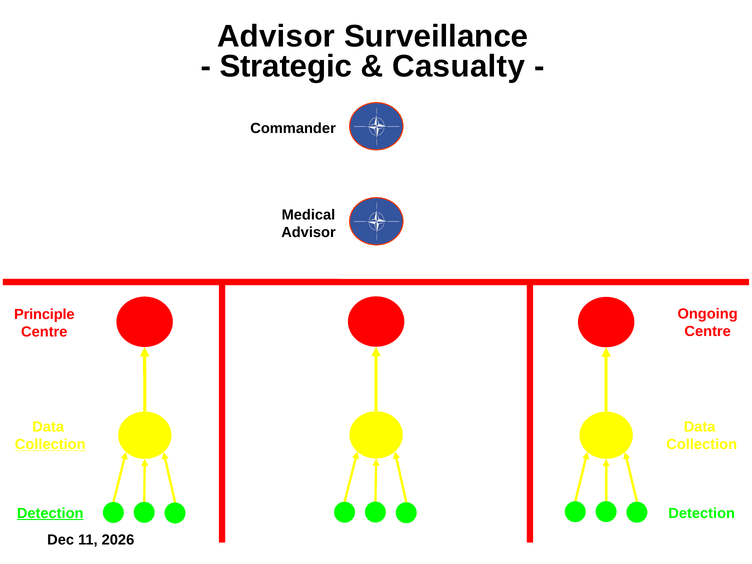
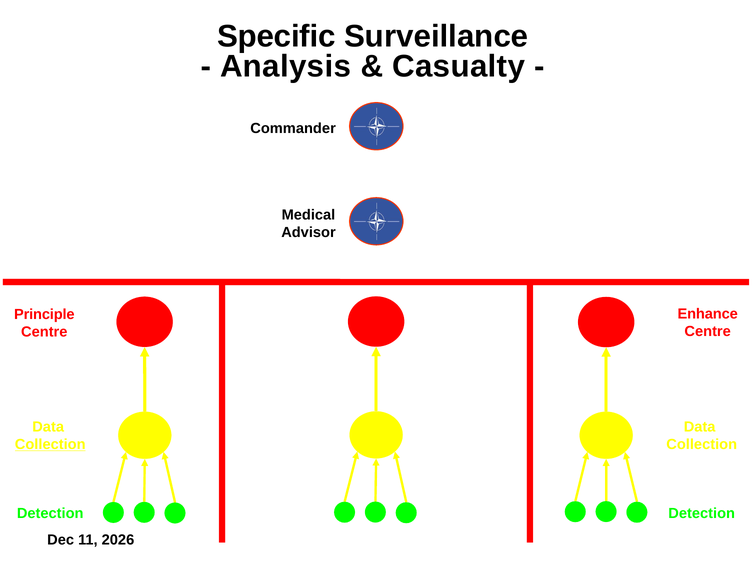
Advisor: Advisor -> Specific (276, 36)
Strategic: Strategic -> Analysis (286, 66)
Ongoing: Ongoing -> Enhance (708, 314)
Detection underline: present -> none (50, 513)
